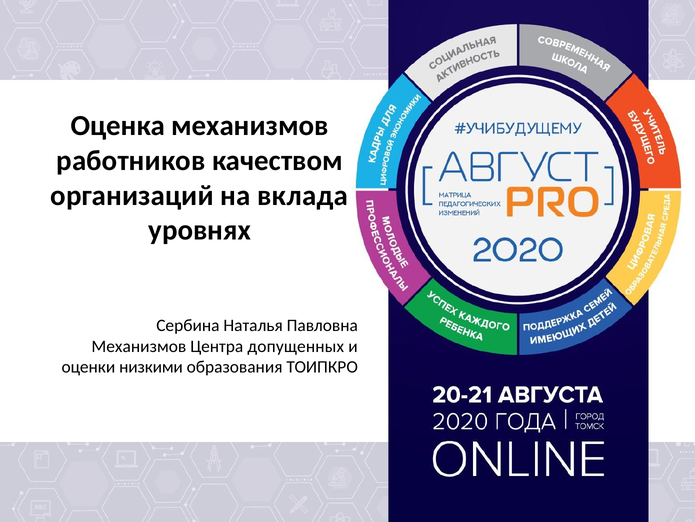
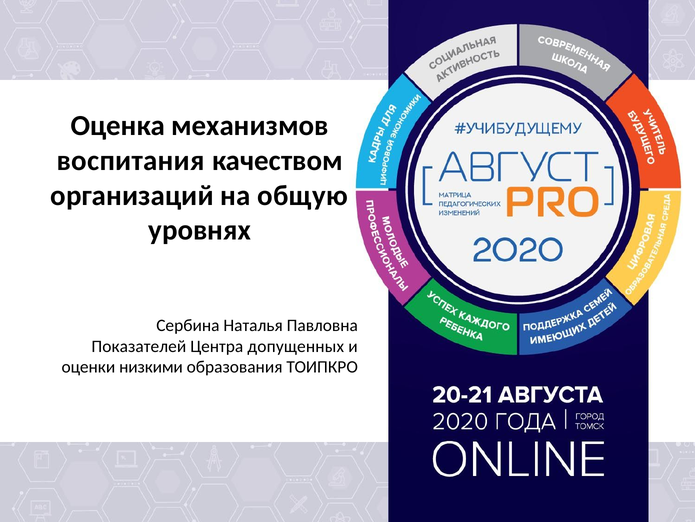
работников: работников -> воспитания (131, 160)
вклада: вклада -> общую (303, 195)
Механизмов: Механизмов -> Показателей (139, 346)
